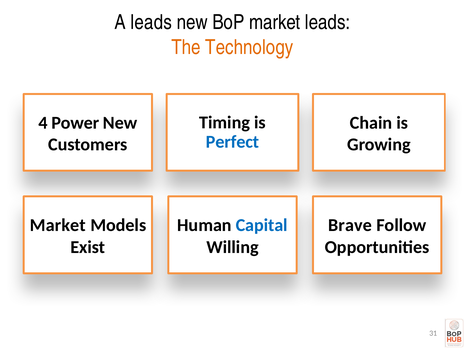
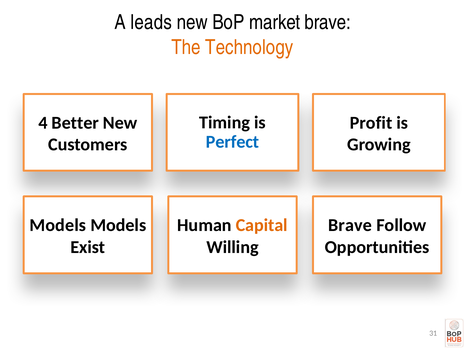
market leads: leads -> brave (328, 22)
Power: Power -> Better (75, 123)
Chain: Chain -> Profit (371, 123)
Market: Market -> Models (58, 225)
Capital colour: blue -> orange (262, 225)
